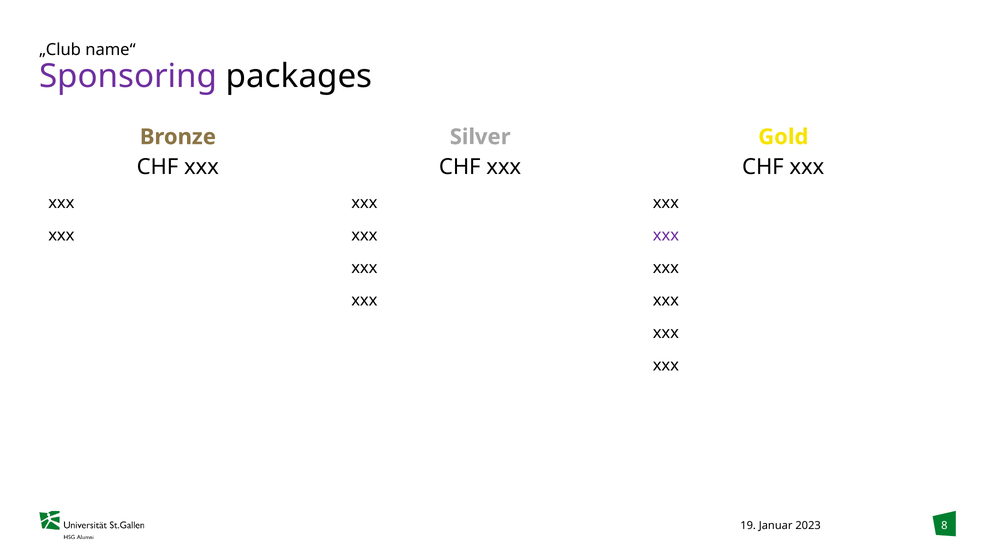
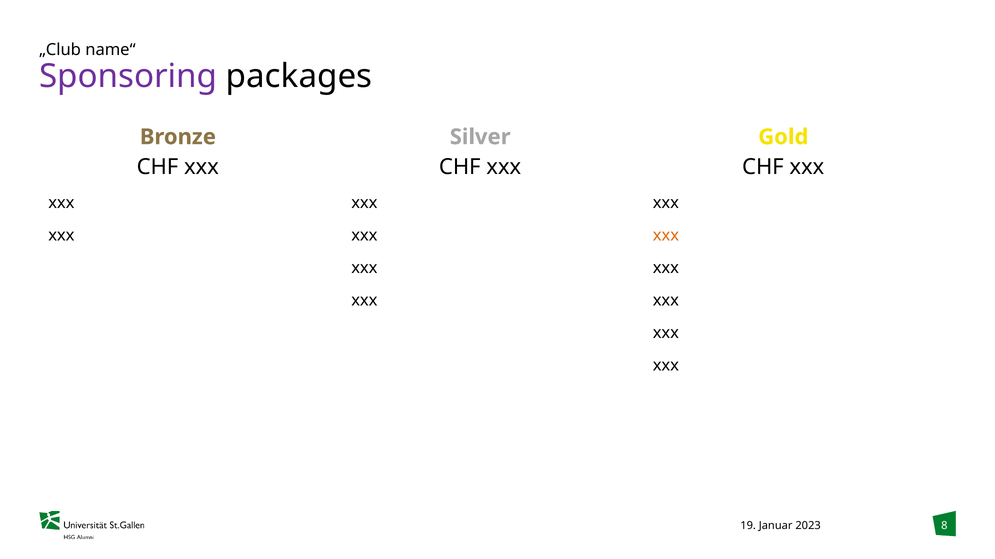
xxx colour: purple -> orange (666, 236)
